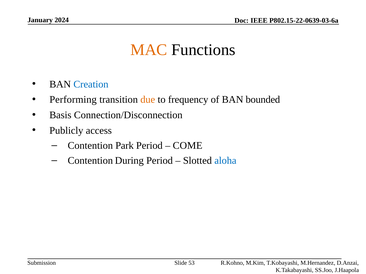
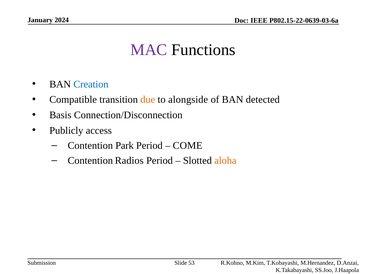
MAC colour: orange -> purple (149, 50)
Performing: Performing -> Compatible (73, 100)
frequency: frequency -> alongside (188, 100)
bounded: bounded -> detected (263, 100)
During: During -> Radios (129, 161)
aloha colour: blue -> orange (225, 161)
